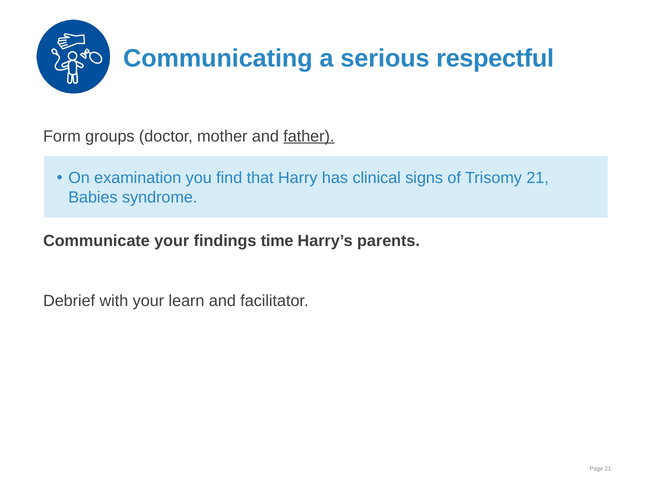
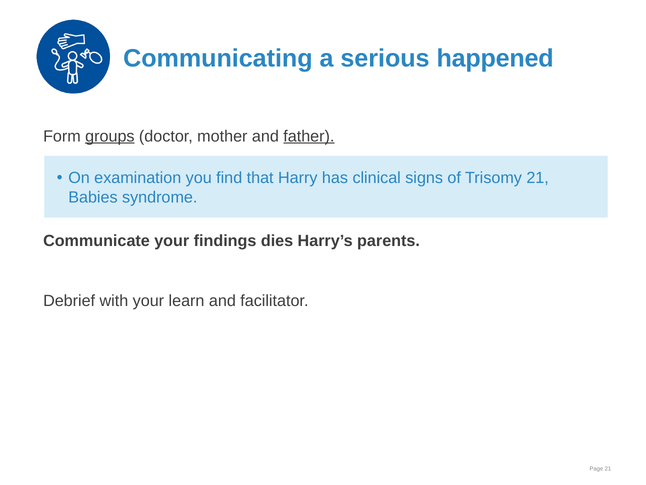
respectful: respectful -> happened (495, 58)
groups underline: none -> present (110, 136)
time: time -> dies (277, 240)
